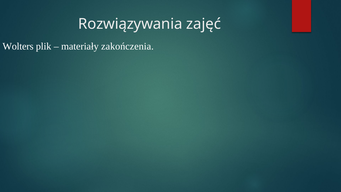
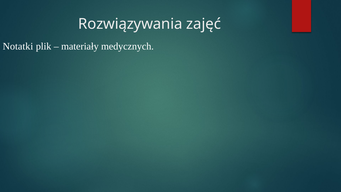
Wolters: Wolters -> Notatki (18, 46)
zakończenia: zakończenia -> medycznych (127, 46)
